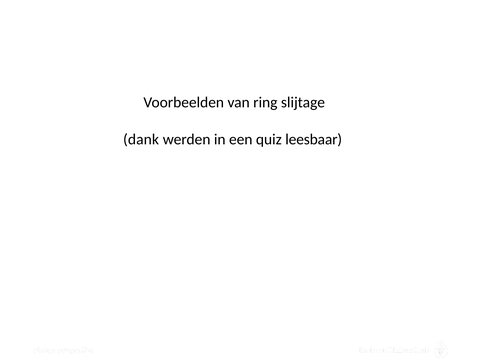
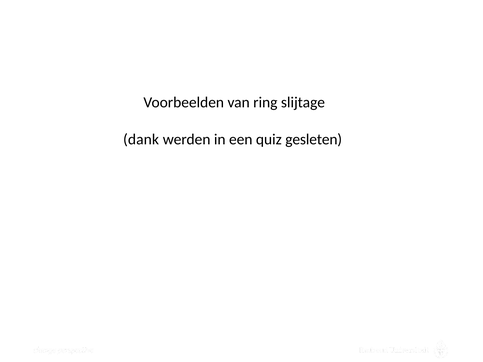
leesbaar: leesbaar -> gesleten (314, 140)
